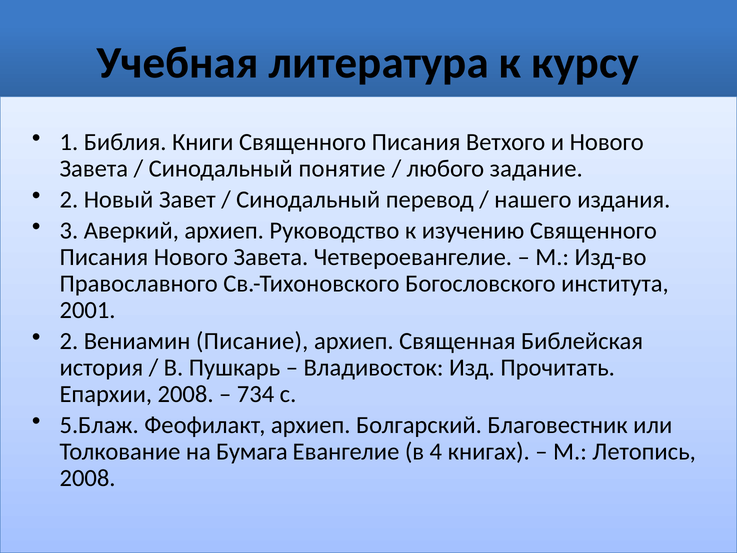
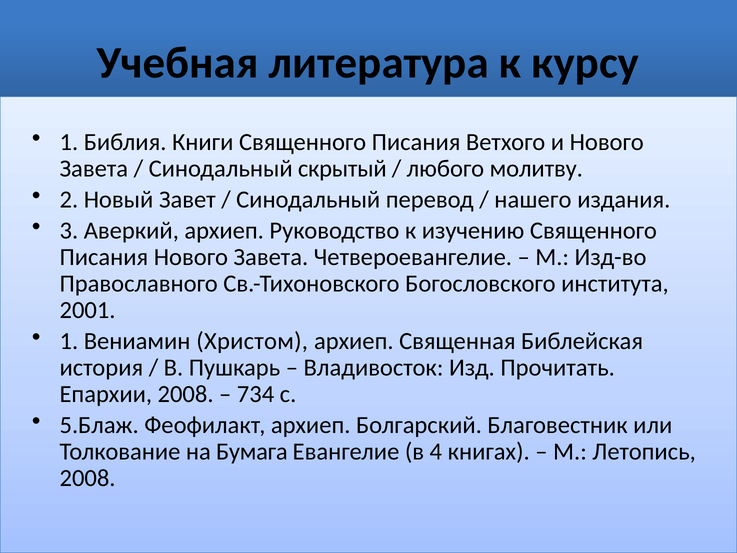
понятие: понятие -> скрытый (342, 168)
задание: задание -> молитву (536, 168)
2: 2 -> 1 (69, 341)
Писание: Писание -> Христом (252, 341)
